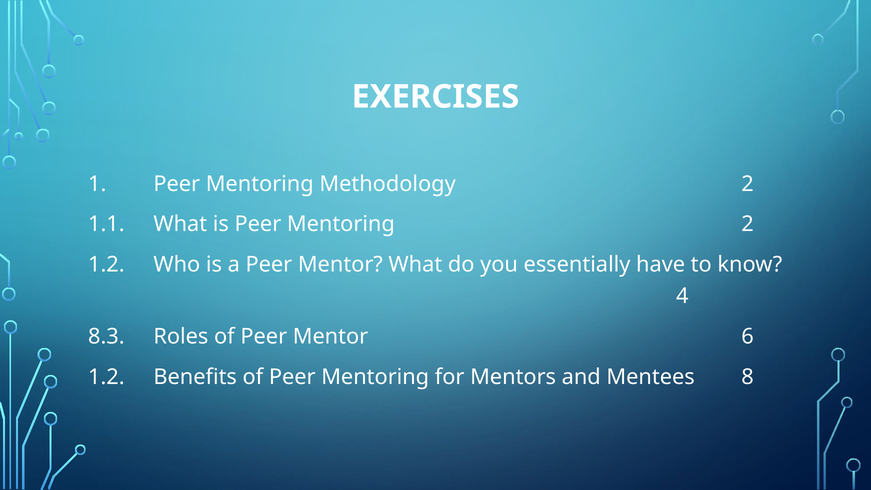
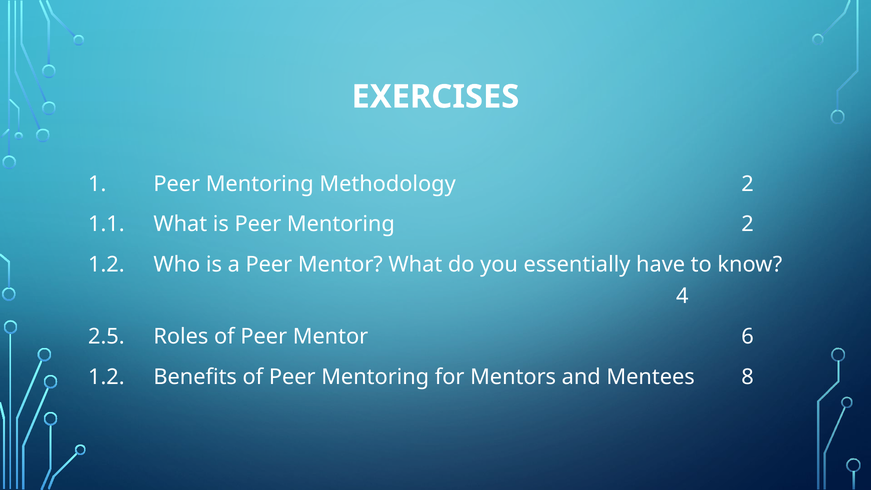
8.3: 8.3 -> 2.5 (106, 336)
